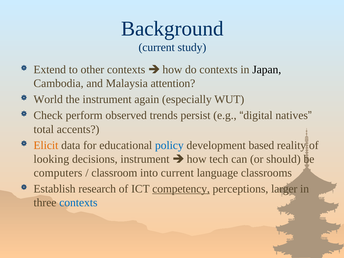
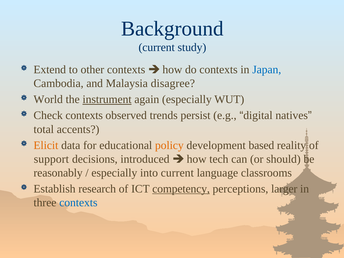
Japan colour: black -> blue (267, 70)
attention: attention -> disagree (173, 83)
instrument underline: none -> present (107, 99)
Check perform: perform -> contexts (84, 115)
policy colour: blue -> orange (169, 145)
looking: looking -> support (51, 159)
decisions instrument: instrument -> introduced (145, 159)
computers: computers -> reasonably (58, 173)
classroom: classroom -> especially (114, 173)
